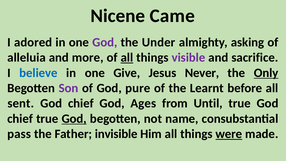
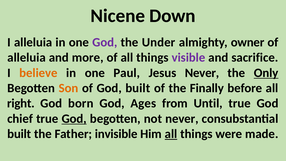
Came: Came -> Down (172, 16)
I adored: adored -> alleluia (33, 42)
asking: asking -> owner (248, 42)
all underline: present -> none (127, 58)
believe colour: blue -> orange (38, 73)
Give: Give -> Paul (127, 73)
Son colour: purple -> orange (69, 88)
God pure: pure -> built (138, 88)
Learnt: Learnt -> Finally (207, 88)
sent: sent -> right (21, 103)
chief: chief -> born (81, 103)
not name: name -> never (182, 119)
pass: pass -> built (19, 134)
all underline: none -> present (171, 134)
were underline: present -> none (229, 134)
